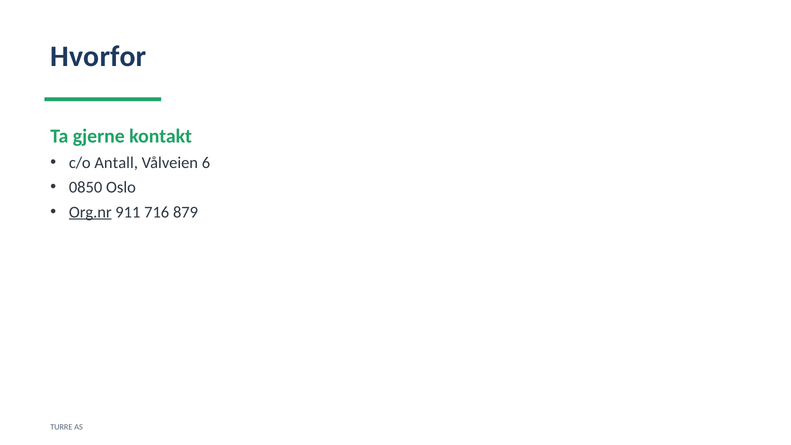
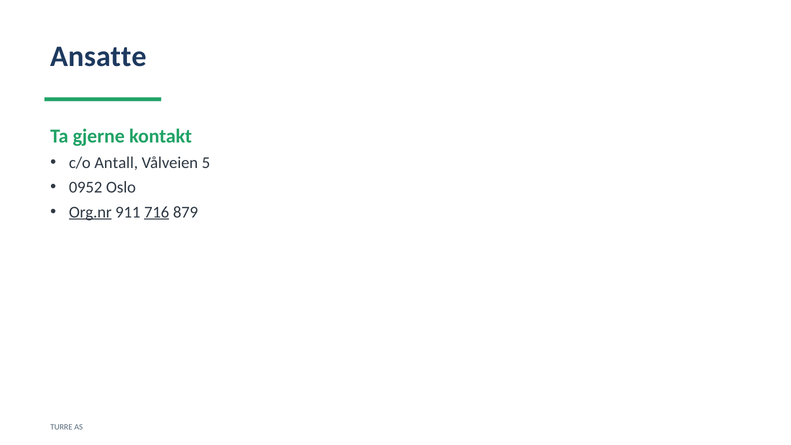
Hvorfor: Hvorfor -> Ansatte (98, 56)
6: 6 -> 5 (206, 163)
0850: 0850 -> 0952 (86, 187)
716 underline: none -> present (157, 212)
